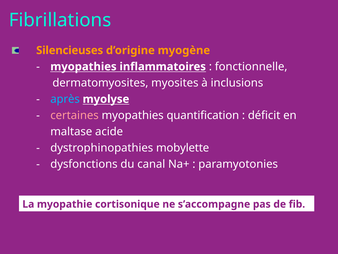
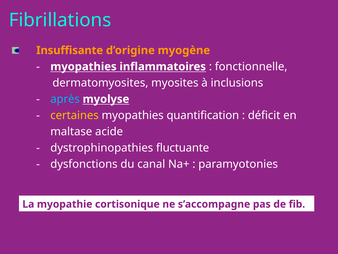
Silencieuses: Silencieuses -> Insuffisante (70, 50)
certaines colour: pink -> yellow (75, 115)
mobylette: mobylette -> fluctuante (183, 148)
